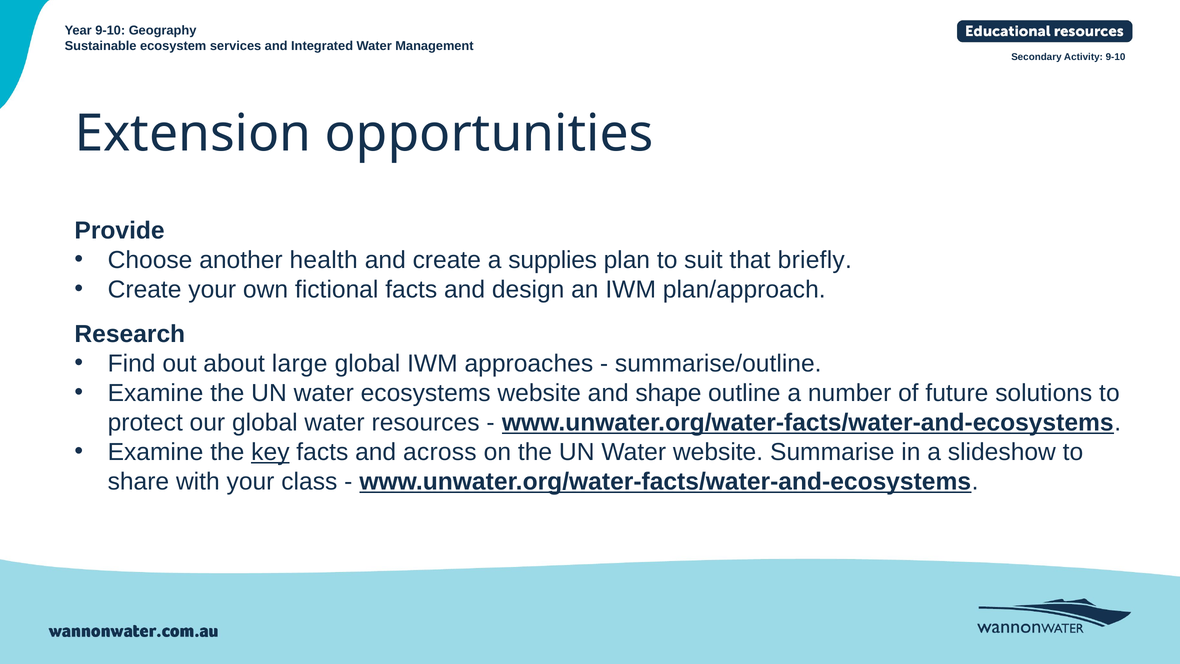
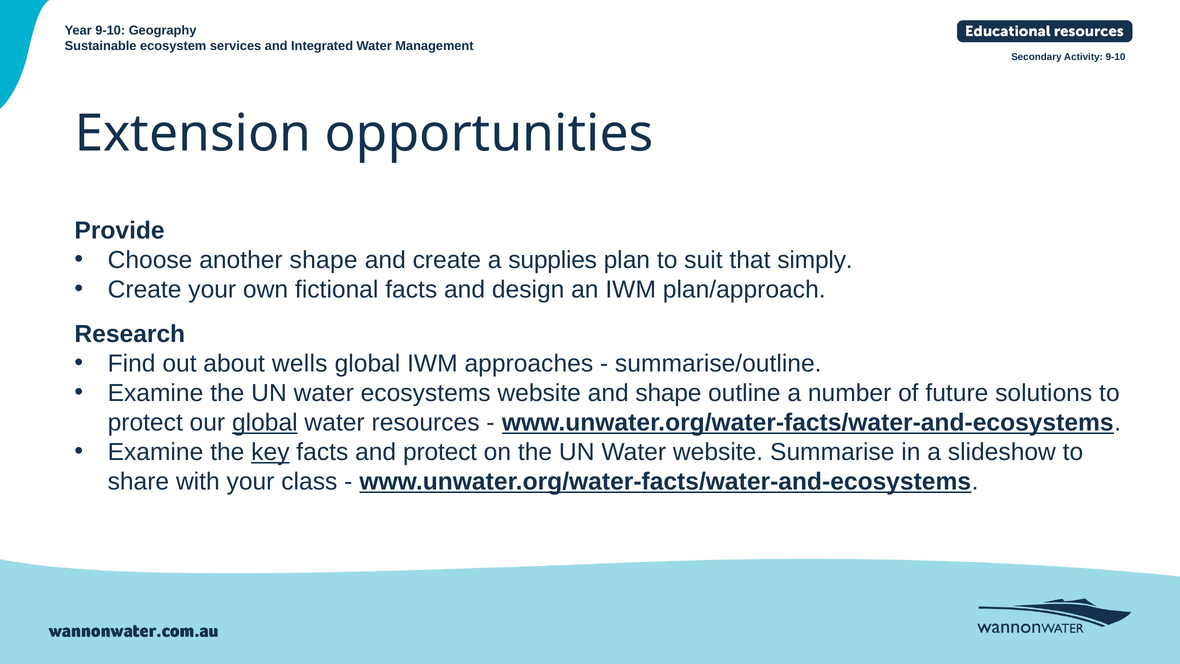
another health: health -> shape (324, 260)
briefly: briefly -> simply (815, 260)
large: large -> wells (300, 363)
global underline: none -> present (265, 422)
and across: across -> protect (440, 452)
